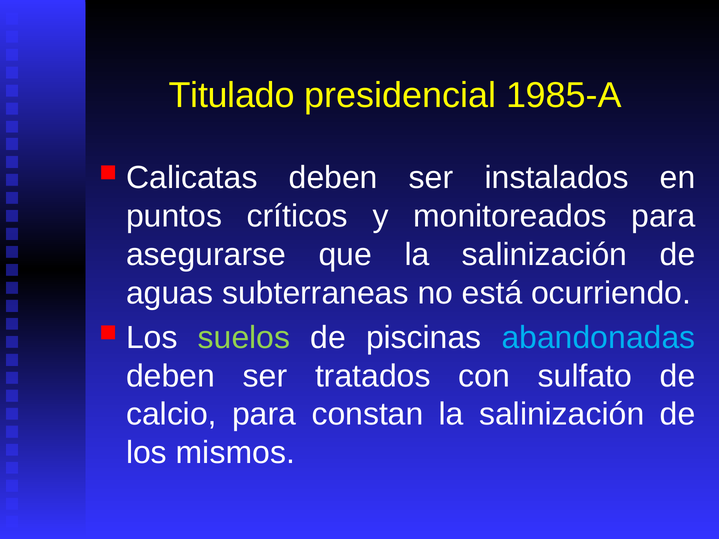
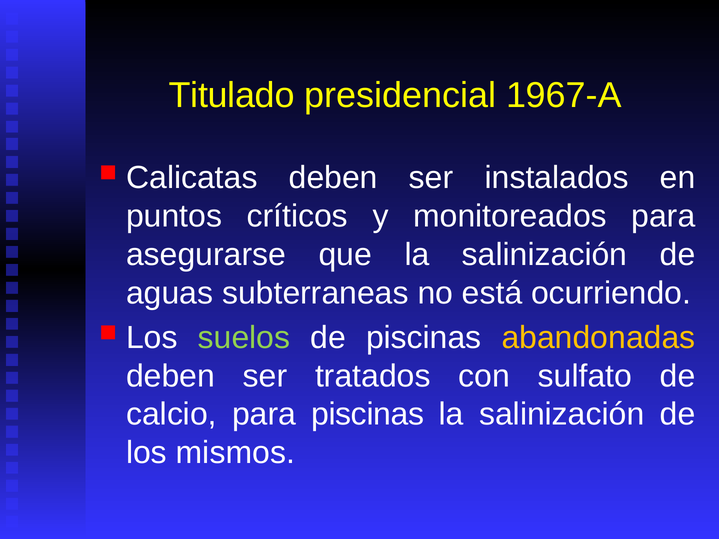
1985-A: 1985-A -> 1967-A (564, 95)
abandonadas colour: light blue -> yellow (598, 338)
para constan: constan -> piscinas (368, 415)
